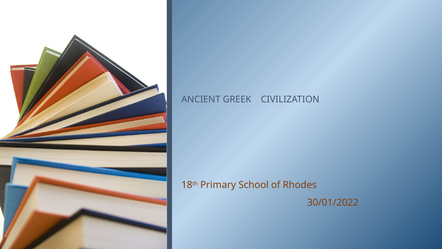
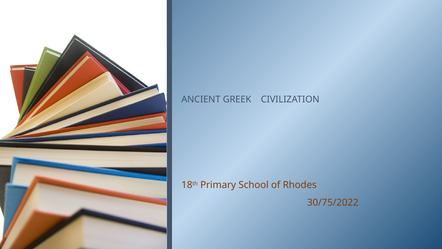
30/01/2022: 30/01/2022 -> 30/75/2022 (333, 202)
